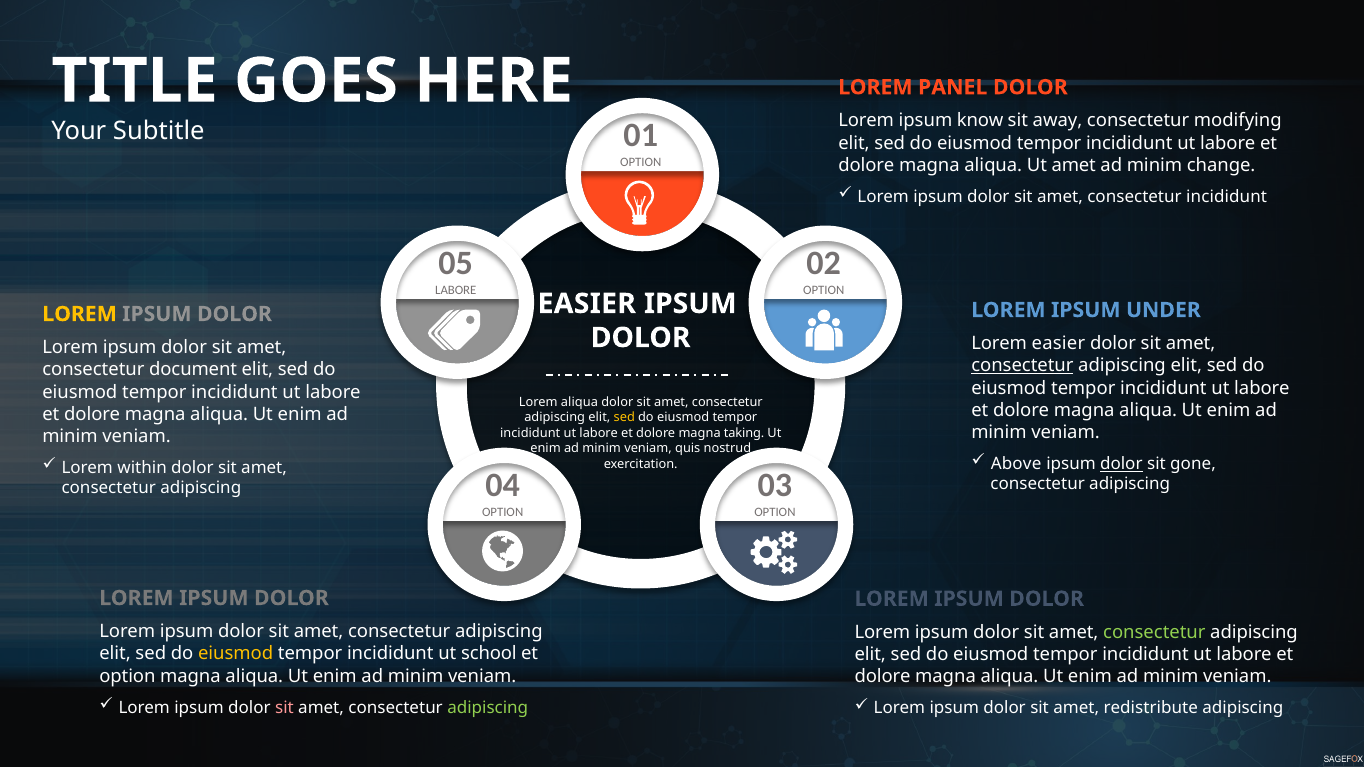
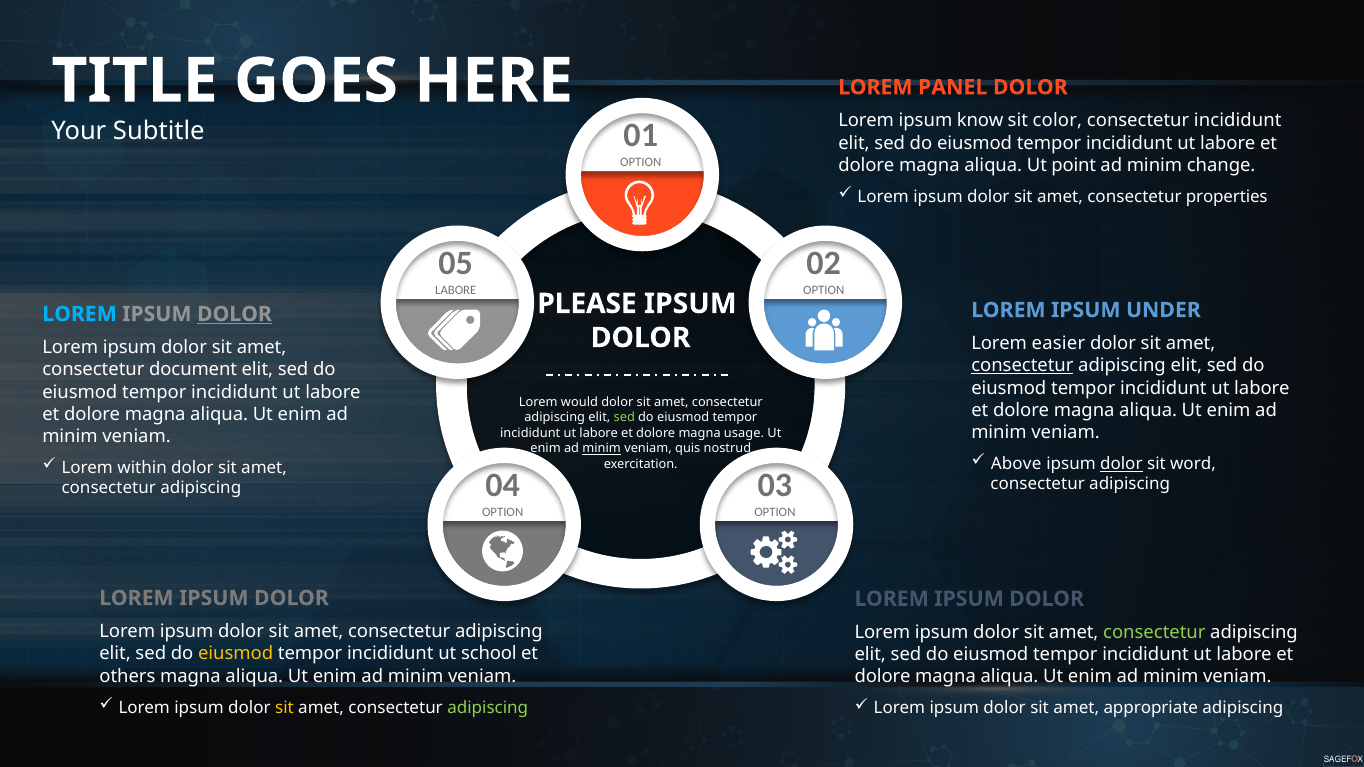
away: away -> color (1057, 121)
consectetur modifying: modifying -> incididunt (1238, 121)
Ut amet: amet -> point (1074, 165)
consectetur incididunt: incididunt -> properties (1227, 197)
EASIER: EASIER -> PLEASE (587, 304)
LOREM colour: yellow -> light blue (80, 314)
DOLOR underline: none -> present (234, 314)
Lorem aliqua: aliqua -> would (579, 402)
sed colour: yellow -> light green (624, 418)
taking: taking -> usage (744, 433)
minim underline: none -> present (602, 449)
gone: gone -> word (1193, 464)
option: option -> others (127, 676)
sit colour: pink -> yellow (284, 708)
redistribute: redistribute -> appropriate (1151, 708)
